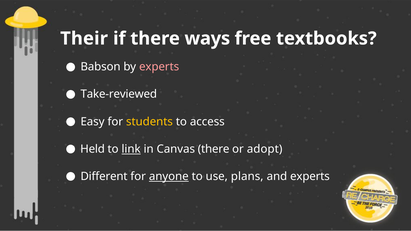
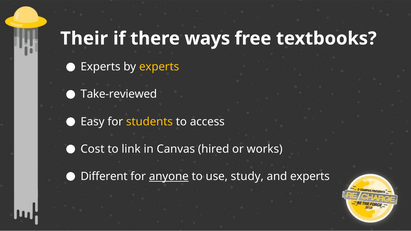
Babson: Babson -> Experts (101, 67)
experts colour: pink -> yellow (159, 67)
Held: Held -> Cost (92, 149)
link underline: present -> none (131, 149)
Canvas there: there -> hired (214, 149)
adopt: adopt -> works (265, 149)
plans: plans -> study (247, 177)
